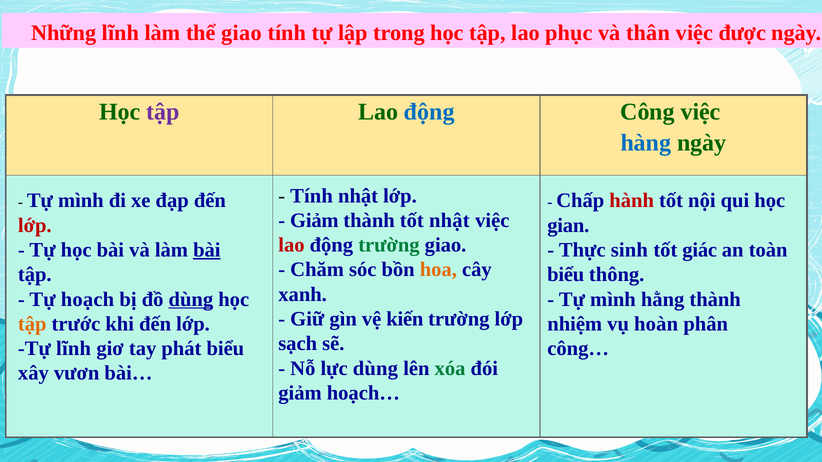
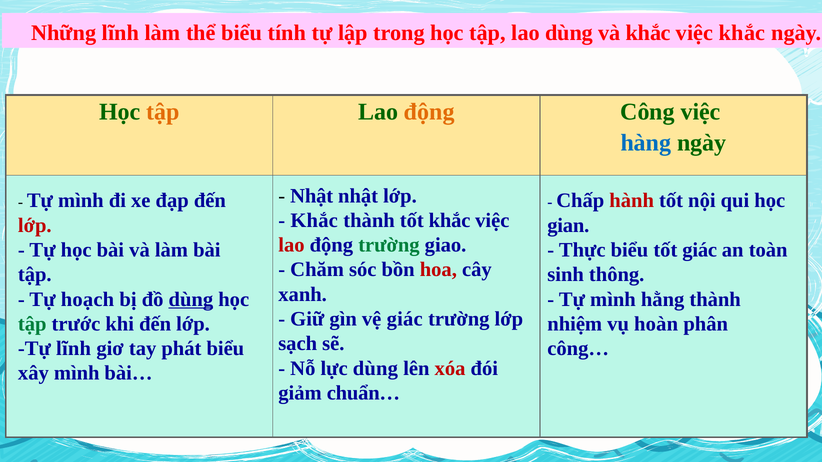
thể giao: giao -> biểu (242, 33)
lao phục: phục -> dùng (569, 33)
và thân: thân -> khắc (648, 33)
việc được: được -> khắc (742, 33)
tập colour: purple -> orange (163, 112)
động colour: blue -> orange (429, 112)
Tính: Tính -> Nhật (312, 196)
Giảm: Giảm -> Khắc (314, 221)
tốt nhật: nhật -> khắc (450, 221)
bài underline: present -> none (207, 250)
Thực sinh: sinh -> biểu (629, 250)
hoa colour: orange -> red (438, 270)
biểu: biểu -> sinh (566, 275)
vệ kiến: kiến -> giác (405, 319)
tập colour: orange -> green (32, 324)
xóa colour: green -> red (450, 369)
xây vươn: vươn -> mình (77, 373)
hoạch…: hoạch… -> chuẩn… (363, 393)
